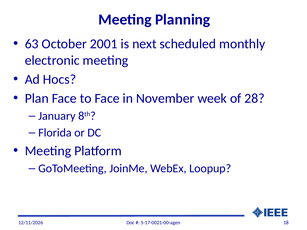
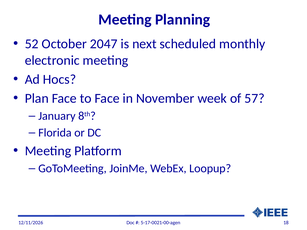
63: 63 -> 52 (32, 44)
2001: 2001 -> 2047 (104, 44)
28: 28 -> 57 (255, 99)
